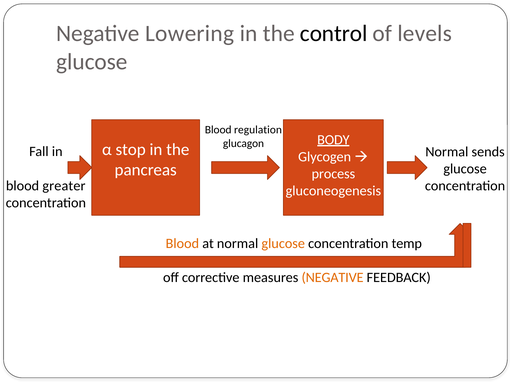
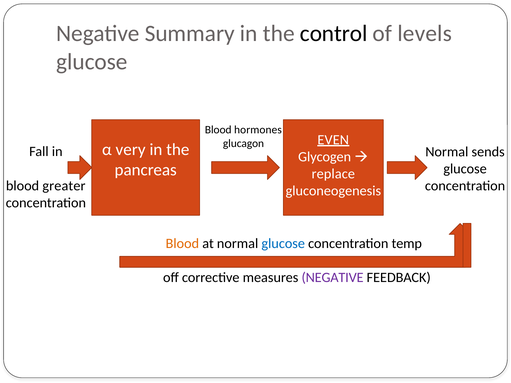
Lowering: Lowering -> Summary (190, 34)
regulation: regulation -> hormones (258, 130)
BODY: BODY -> EVEN (333, 140)
stop: stop -> very (131, 150)
process: process -> replace (333, 174)
glucose colour: orange -> blue (283, 244)
NEGATIVE colour: orange -> purple (333, 278)
